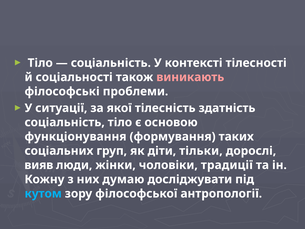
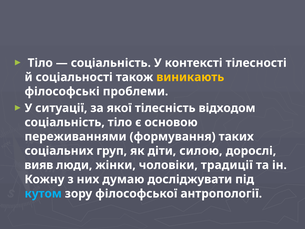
виникають colour: pink -> yellow (190, 77)
здатність: здатність -> відходом (227, 108)
функціонування: функціонування -> переживаннями (76, 136)
тільки: тільки -> силою (201, 151)
